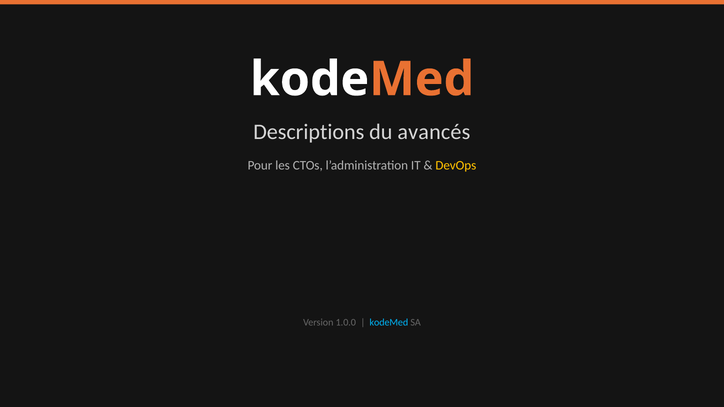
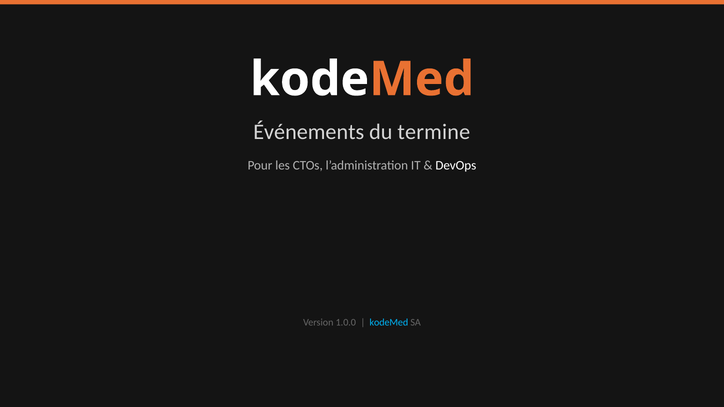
Descriptions: Descriptions -> Événements (309, 132)
avancés: avancés -> termine (434, 132)
DevOps colour: yellow -> white (456, 166)
